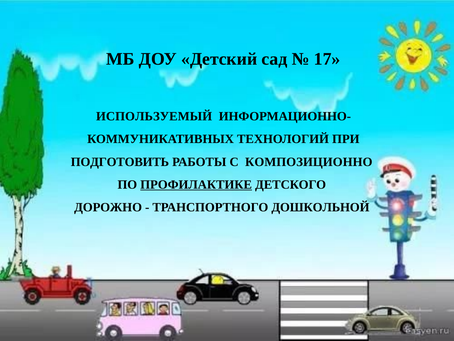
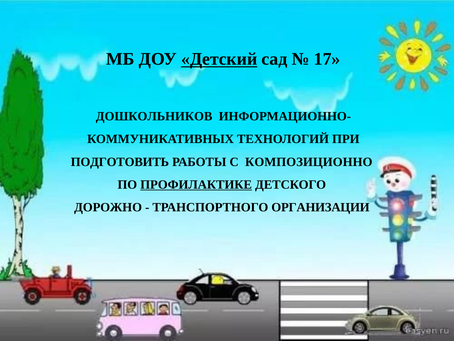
Детский underline: none -> present (219, 59)
ИСПОЛЬЗУЕМЫЙ: ИСПОЛЬЗУЕМЫЙ -> ДОШКОЛЬНИКОВ (154, 116)
ДОШКОЛЬНОЙ: ДОШКОЛЬНОЙ -> ОРГАНИЗАЦИИ (320, 207)
